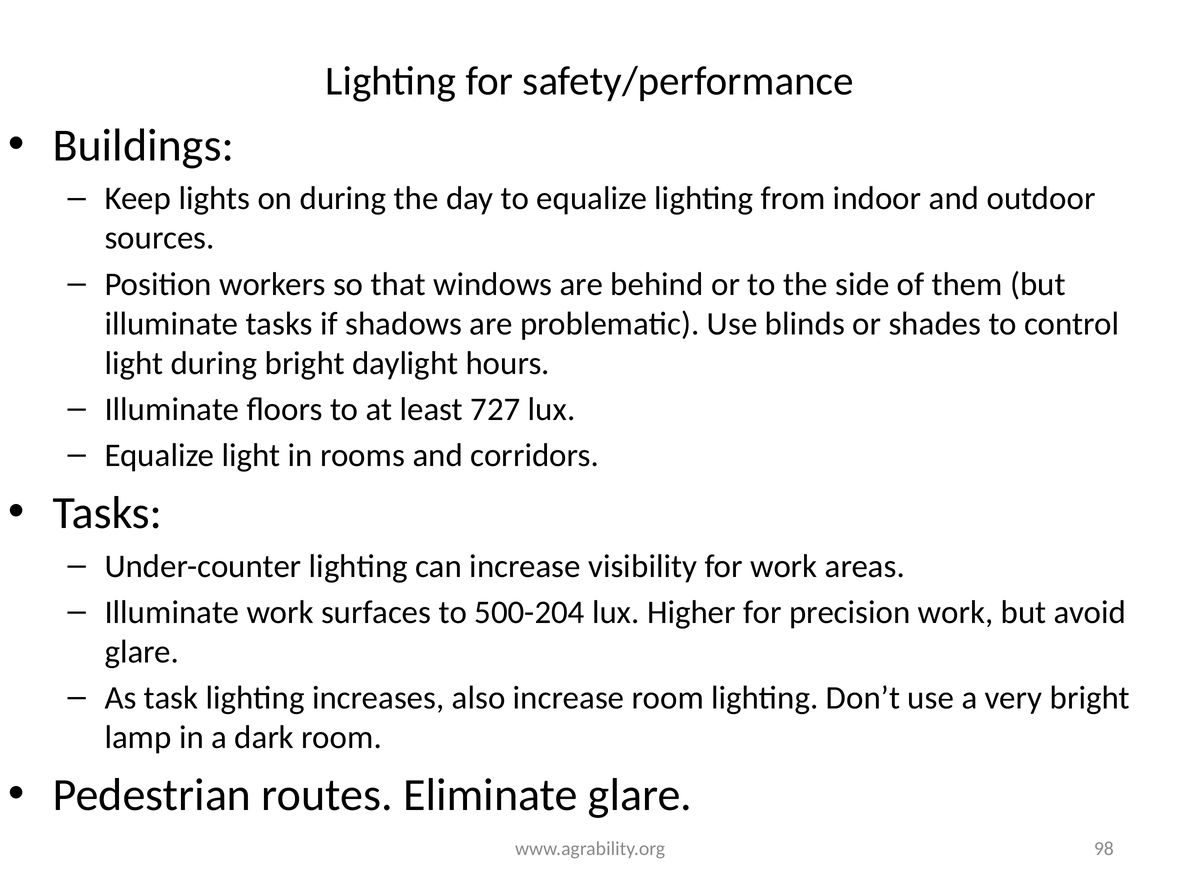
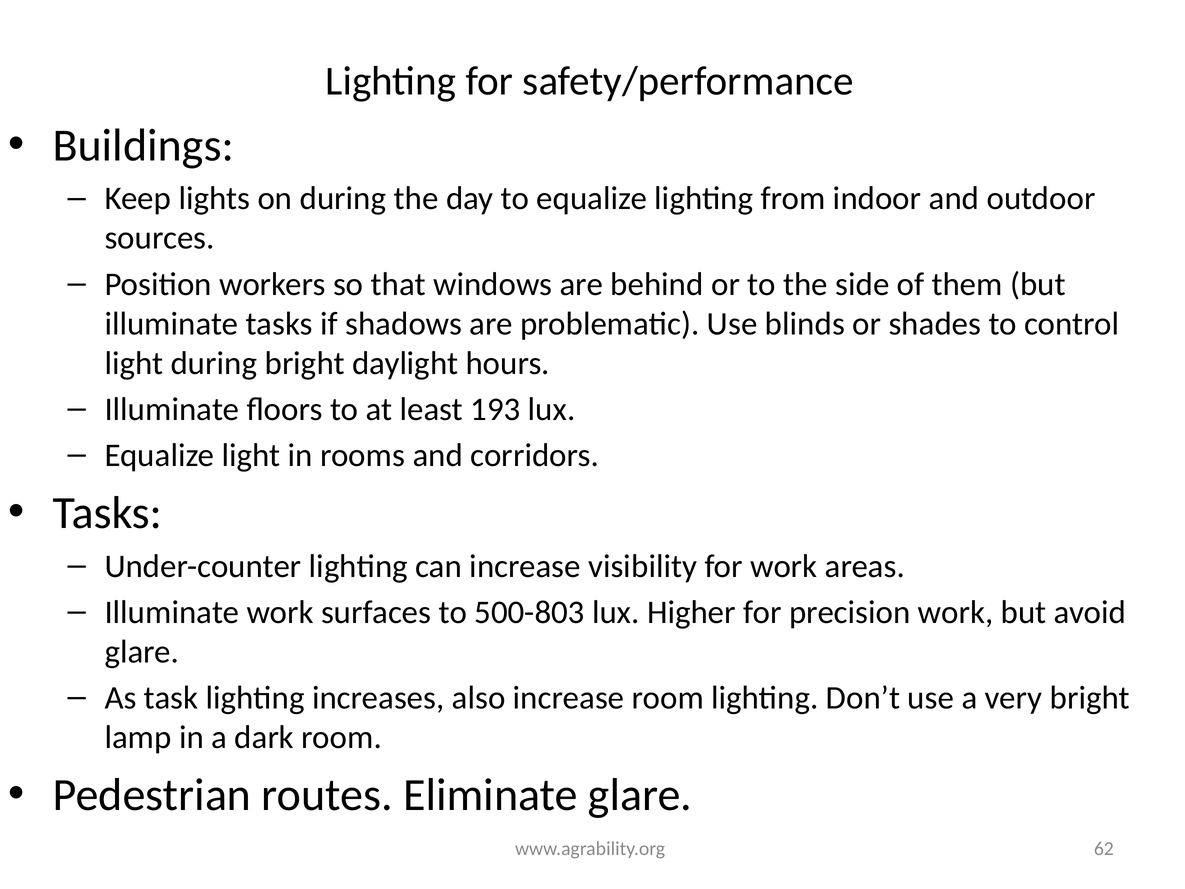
727: 727 -> 193 (495, 409)
500-204: 500-204 -> 500-803 (529, 612)
98: 98 -> 62 (1104, 849)
